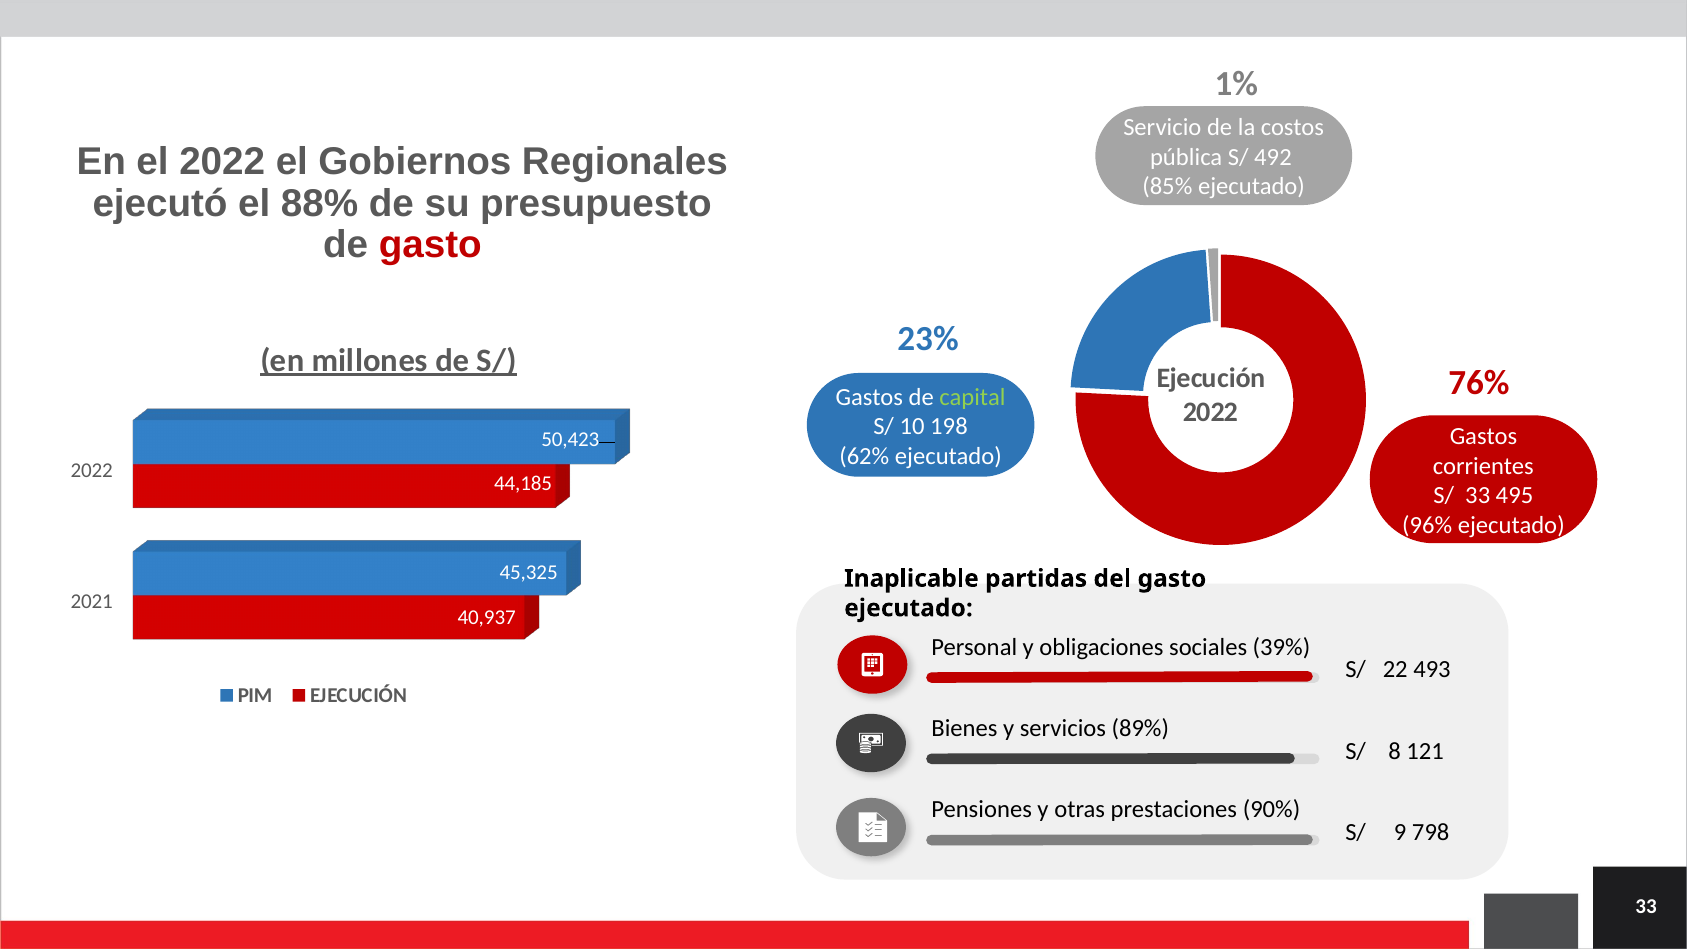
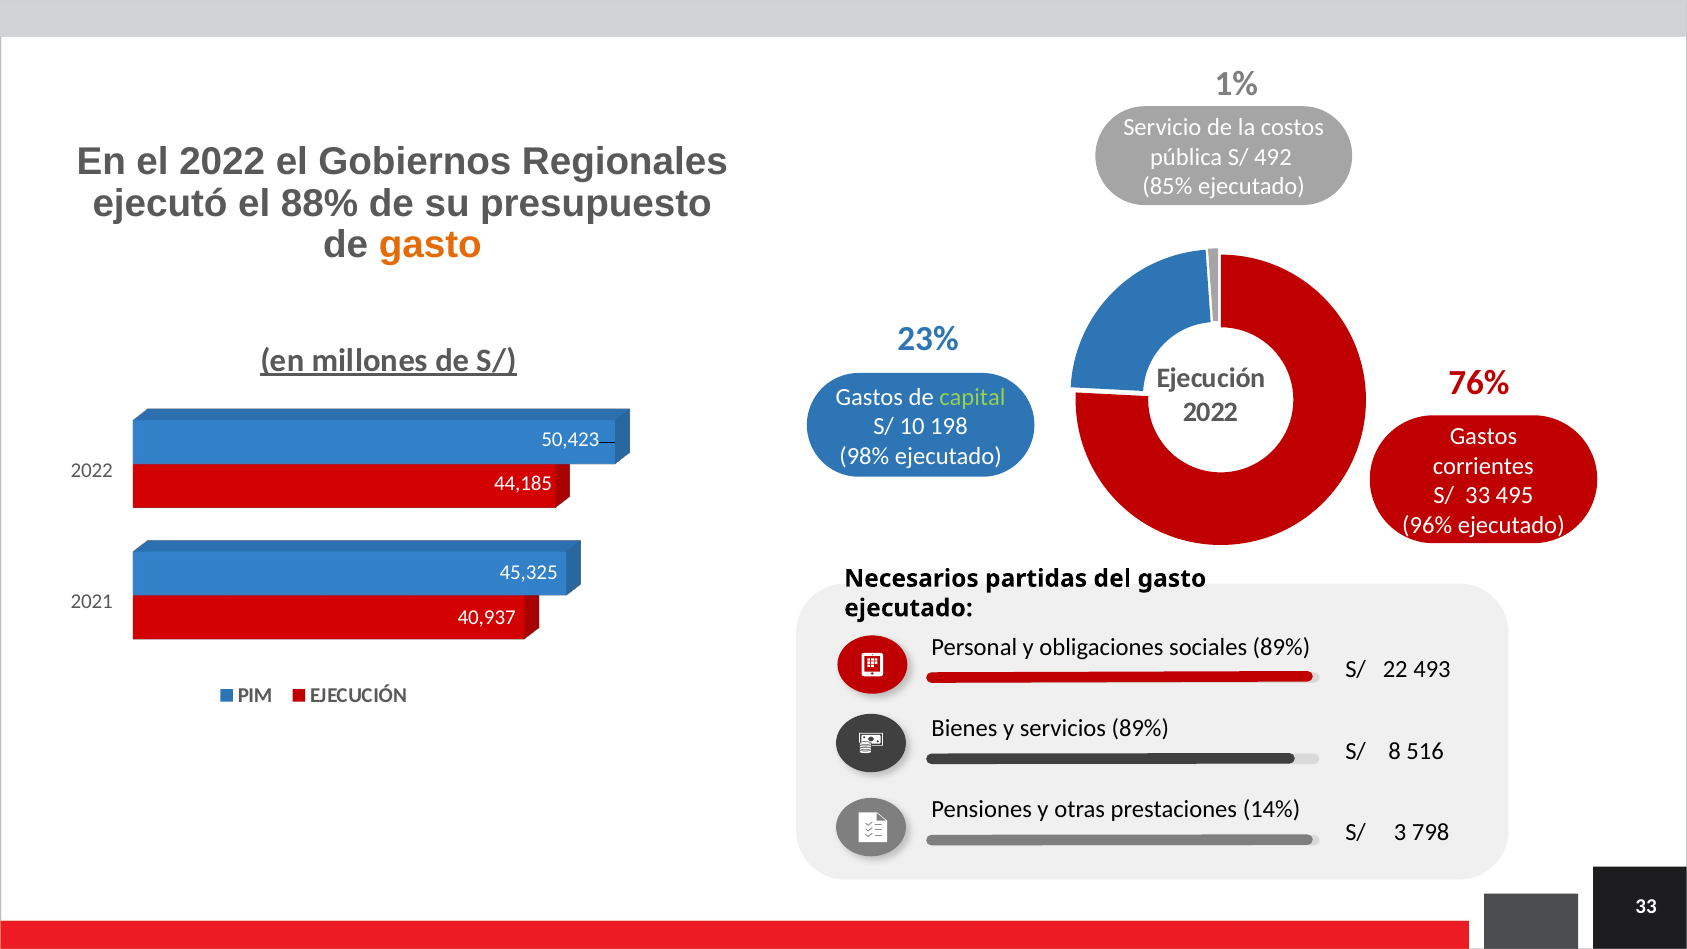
gasto colour: red -> orange (430, 245)
62%: 62% -> 98% (864, 456)
Inaplicable: Inaplicable -> Necesarios (911, 579)
sociales 39%: 39% -> 89% (1281, 647)
121: 121 -> 516 (1425, 751)
90%: 90% -> 14% (1272, 809)
9: 9 -> 3 (1400, 832)
